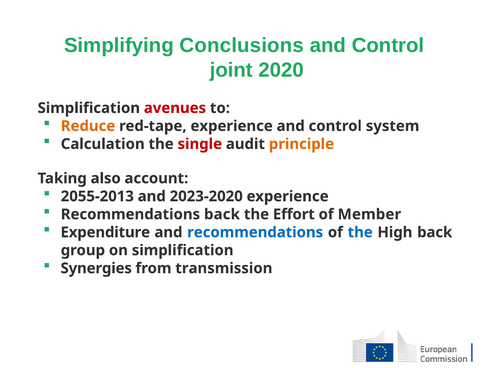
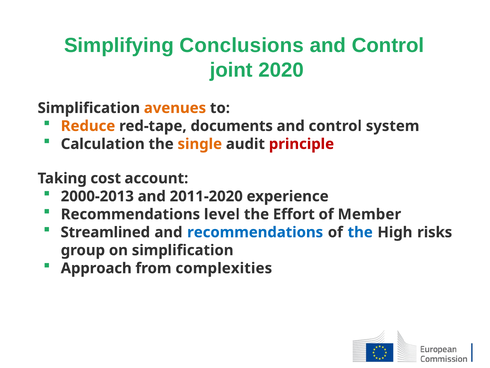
avenues colour: red -> orange (175, 108)
red-tape experience: experience -> documents (232, 126)
single colour: red -> orange (200, 144)
principle colour: orange -> red (301, 144)
also: also -> cost (106, 178)
2055-2013: 2055-2013 -> 2000-2013 (97, 196)
2023-2020: 2023-2020 -> 2011-2020 (206, 196)
Recommendations back: back -> level (222, 214)
Expenditure: Expenditure -> Streamlined (105, 232)
High back: back -> risks (435, 232)
Synergies: Synergies -> Approach (96, 268)
transmission: transmission -> complexities (224, 268)
